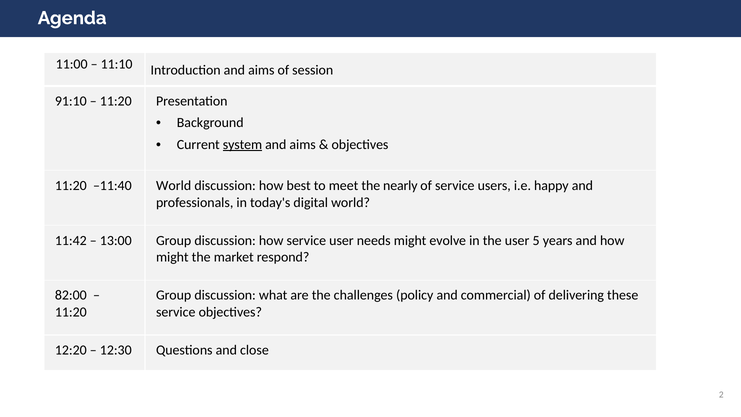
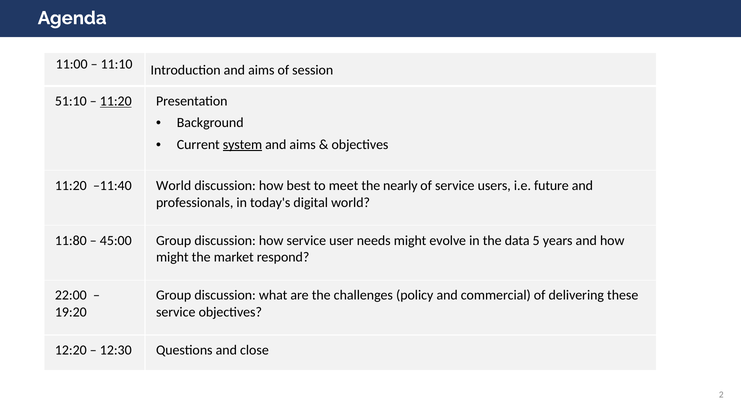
91:10: 91:10 -> 51:10 (71, 101)
11:20 underline: none -> present (116, 101)
happy: happy -> future (551, 185)
11:42: 11:42 -> 11:80 (71, 240)
13:00: 13:00 -> 45:00 (116, 240)
the user: user -> data (517, 240)
82:00: 82:00 -> 22:00 (71, 295)
11:20: 11:20 -> 19:20 (71, 312)
